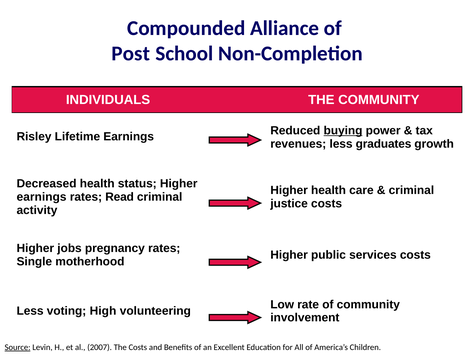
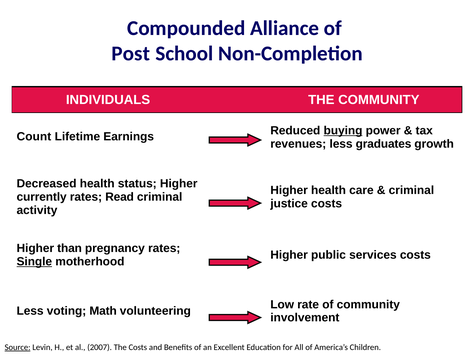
Risley: Risley -> Count (34, 137)
earnings: earnings -> currently (42, 197)
jobs: jobs -> than (70, 249)
Single underline: none -> present (34, 262)
High: High -> Math (103, 312)
